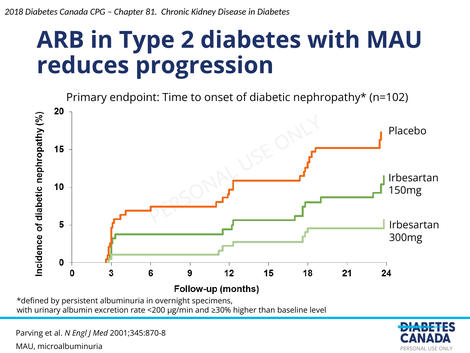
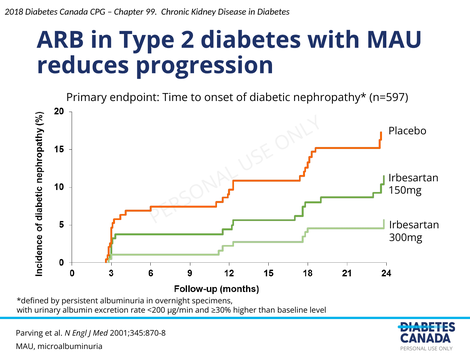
81: 81 -> 99 (151, 12)
n=102: n=102 -> n=597 (389, 97)
